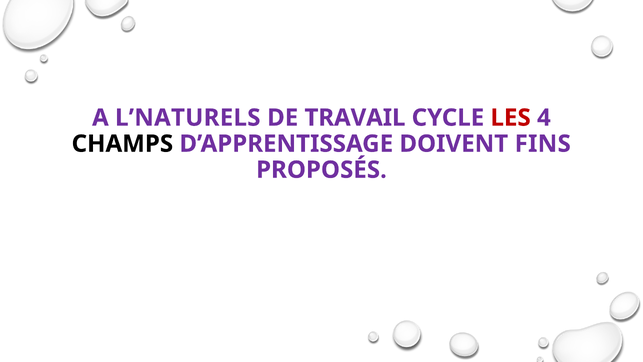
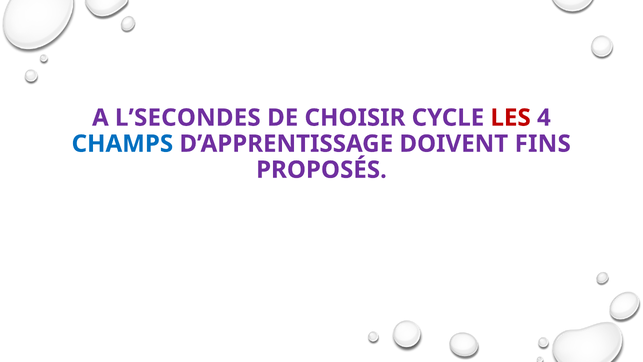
L’NATURELS: L’NATURELS -> L’SECONDES (188, 118)
TRAVAIL: TRAVAIL -> CHOISIR (355, 118)
CHAMPS colour: black -> blue (122, 144)
